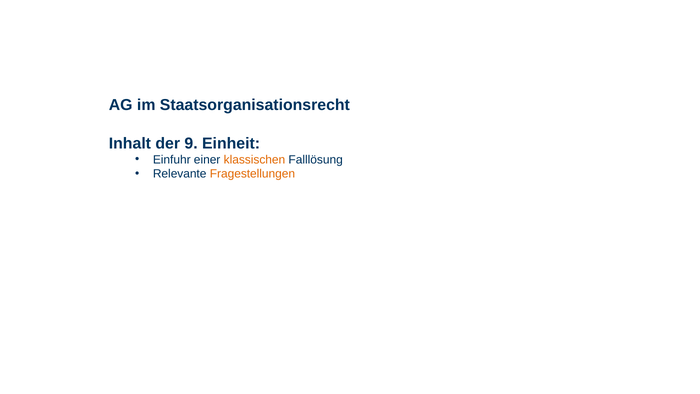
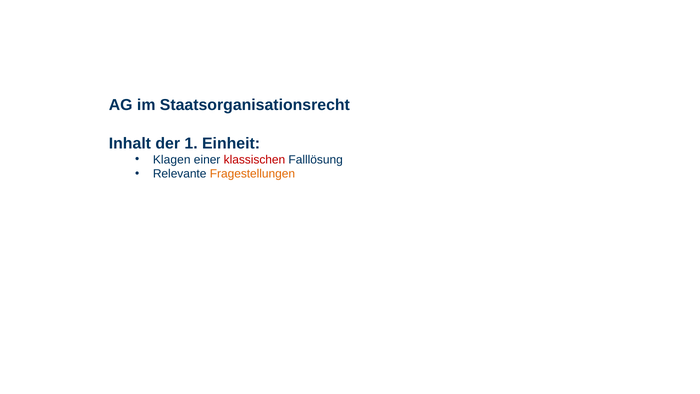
9: 9 -> 1 (191, 143)
Einfuhr: Einfuhr -> Klagen (172, 160)
klassischen colour: orange -> red (254, 160)
